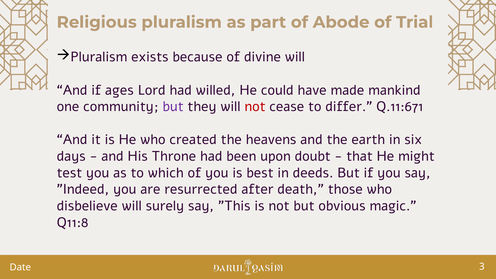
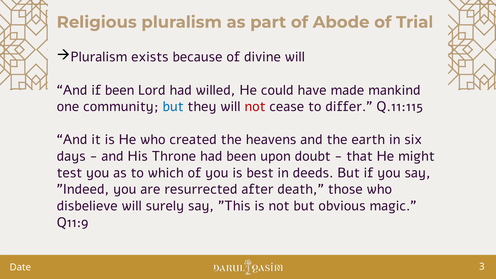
if ages: ages -> been (120, 90)
but colour: purple -> blue (173, 107)
Q.11:671: Q.11:671 -> Q.11:115 (400, 107)
Q11:8: Q11:8 -> Q11:9 (72, 222)
